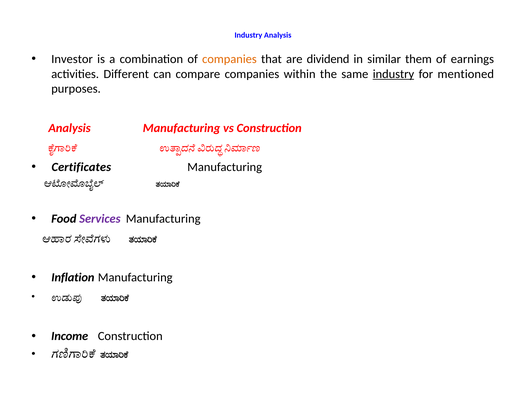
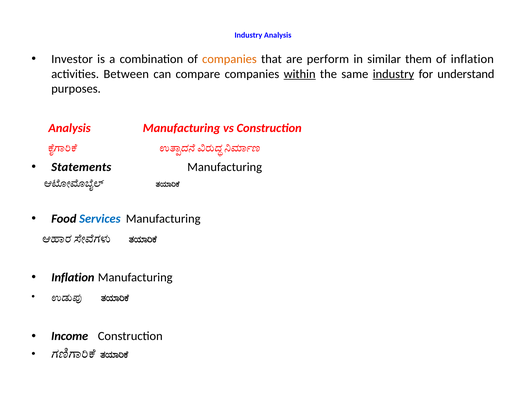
dividend: dividend -> perform (328, 59)
of earnings: earnings -> inflation (472, 59)
Different: Different -> Between (126, 74)
within underline: none -> present (300, 74)
mentioned: mentioned -> understand (466, 74)
Certificates: Certificates -> Statements (81, 167)
Services colour: purple -> blue (100, 219)
